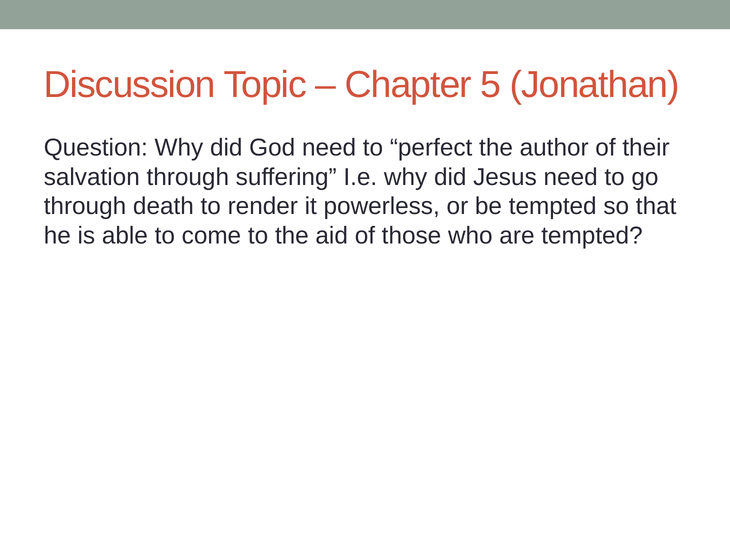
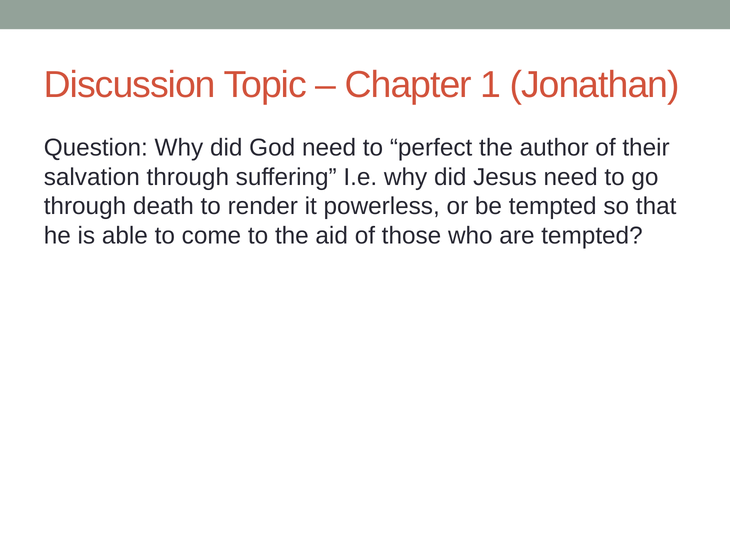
5: 5 -> 1 (491, 85)
